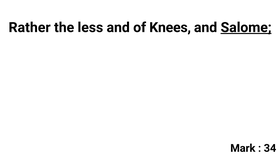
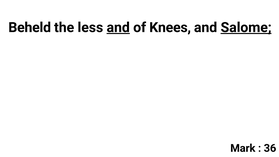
Rather: Rather -> Beheld (30, 27)
and underline: none -> present (118, 27)
34: 34 -> 36 (270, 148)
